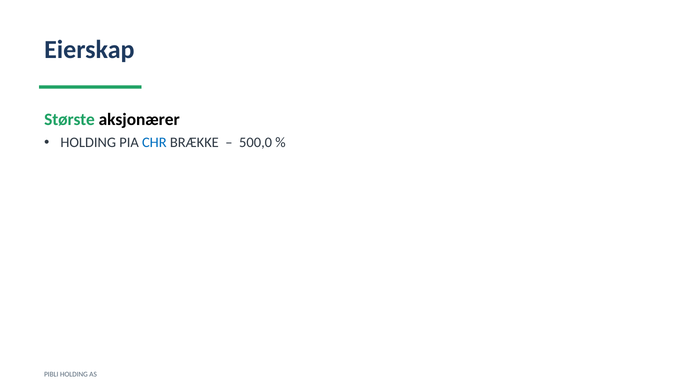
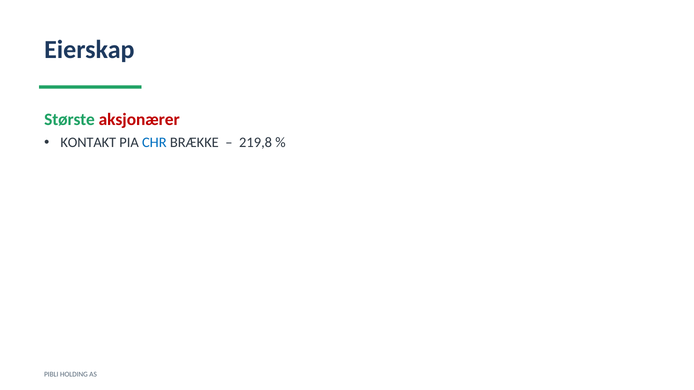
aksjonærer colour: black -> red (139, 119)
HOLDING: HOLDING -> KONTAKT (88, 143)
500,0: 500,0 -> 219,8 (256, 143)
